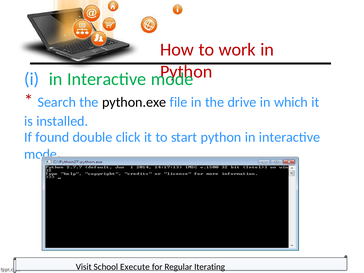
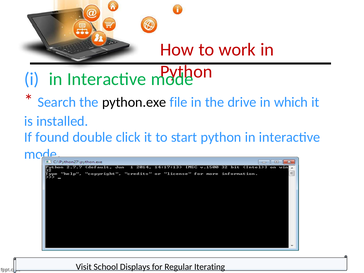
Execute: Execute -> Displays (135, 267)
